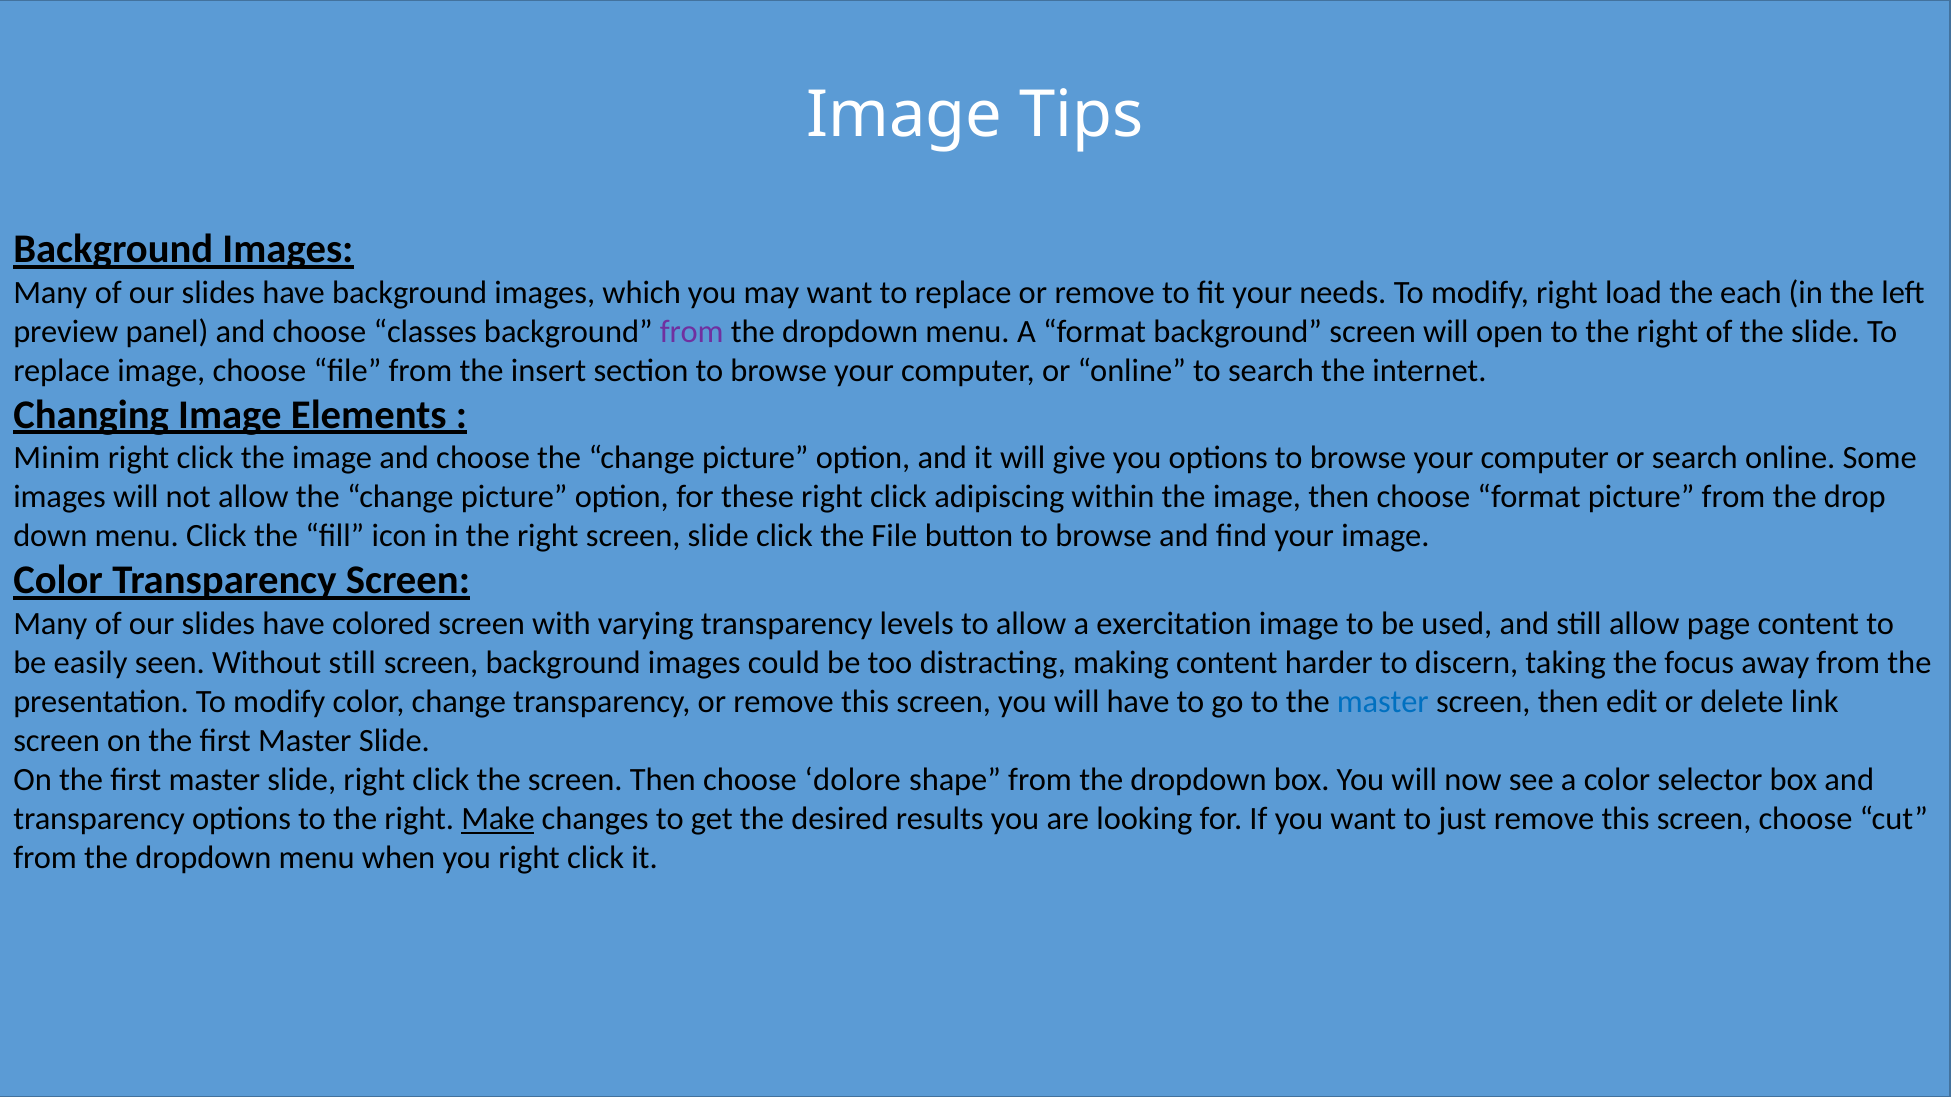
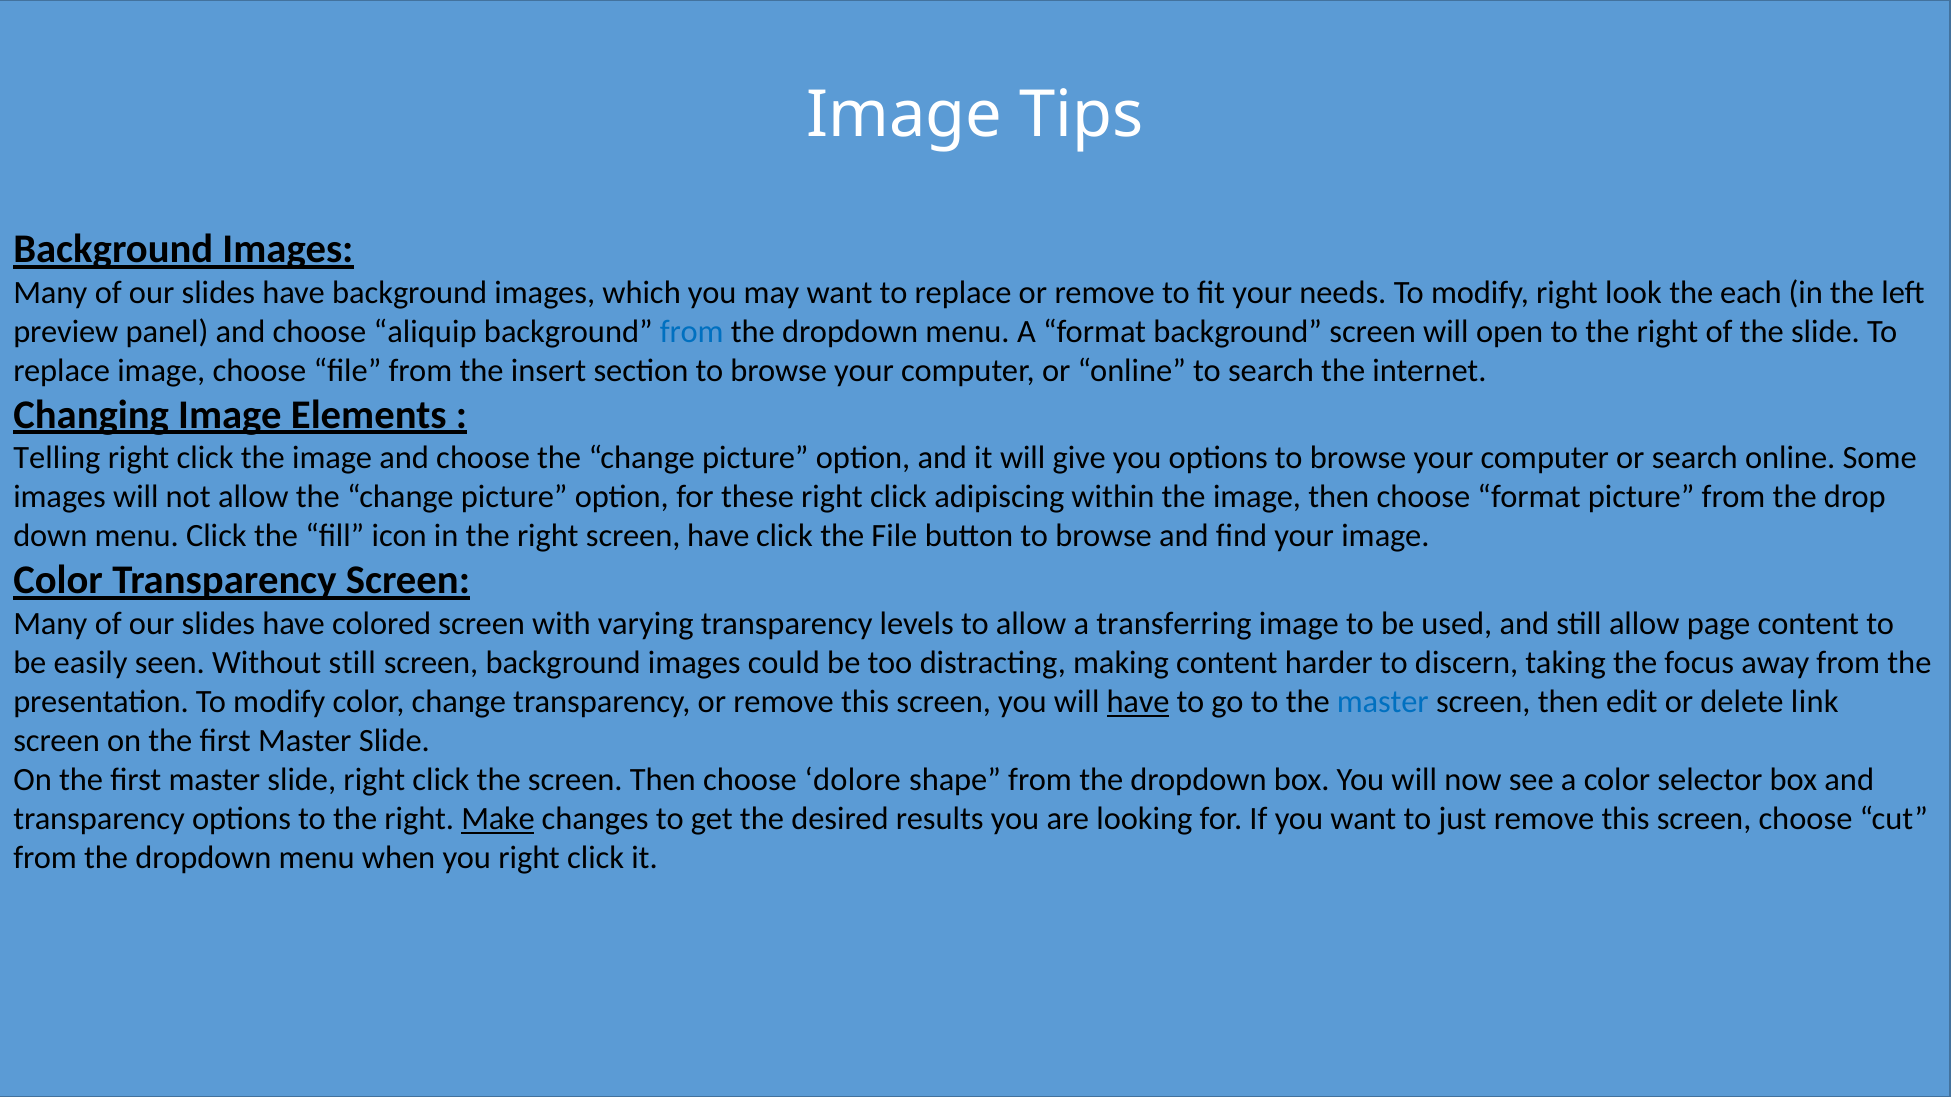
load: load -> look (1633, 293)
classes: classes -> aliquip (425, 332)
from colour: purple -> blue (692, 332)
Minim: Minim -> Telling (57, 458)
screen slide: slide -> have (718, 536)
exercitation: exercitation -> transferring (1174, 624)
have underline: none -> present (1138, 702)
